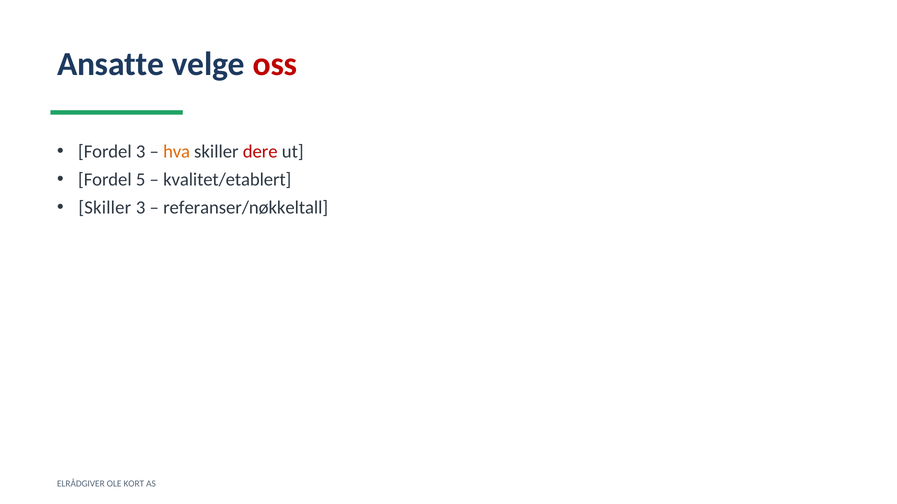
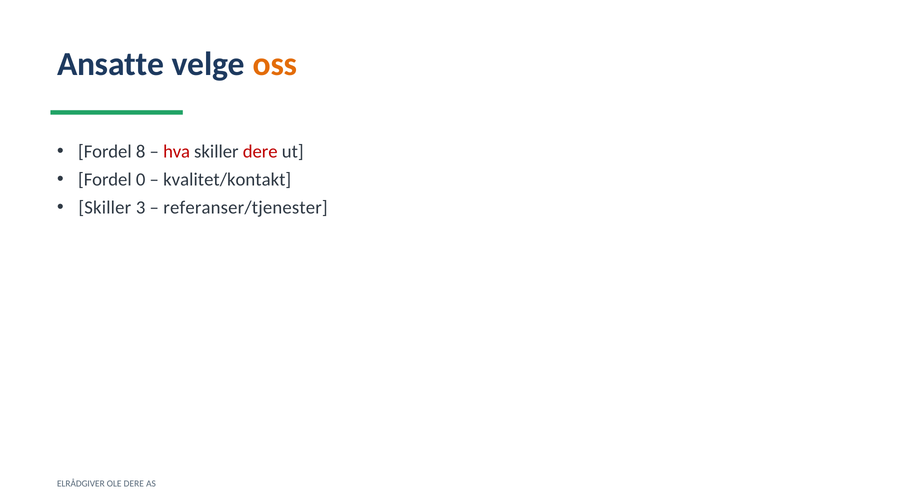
oss colour: red -> orange (275, 64)
Fordel 3: 3 -> 8 (141, 152)
hva colour: orange -> red (177, 152)
5: 5 -> 0 (141, 180)
kvalitet/etablert: kvalitet/etablert -> kvalitet/kontakt (227, 180)
referanser/nøkkeltall: referanser/nøkkeltall -> referanser/tjenester (246, 208)
OLE KORT: KORT -> DERE (134, 484)
